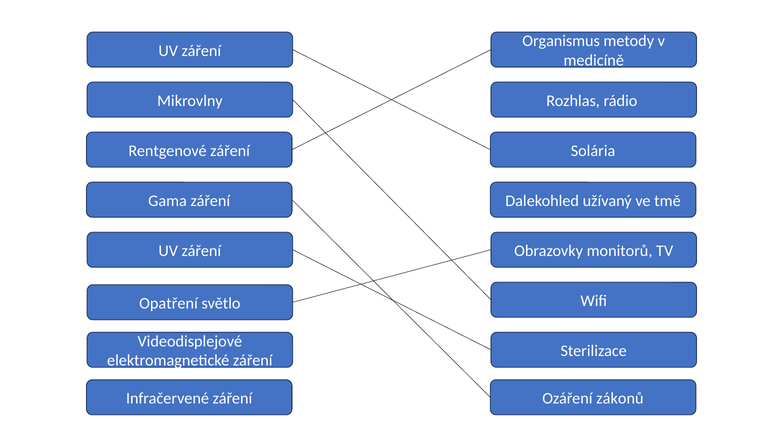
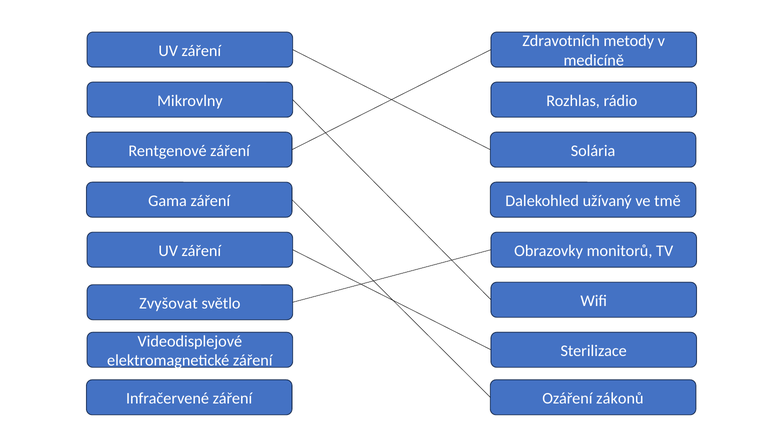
Organismus: Organismus -> Zdravotních (561, 41)
Opatření: Opatření -> Zvyšovat (168, 303)
